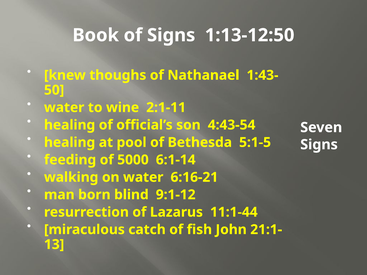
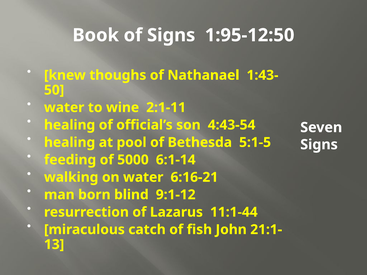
1:13-12:50: 1:13-12:50 -> 1:95-12:50 (250, 35)
